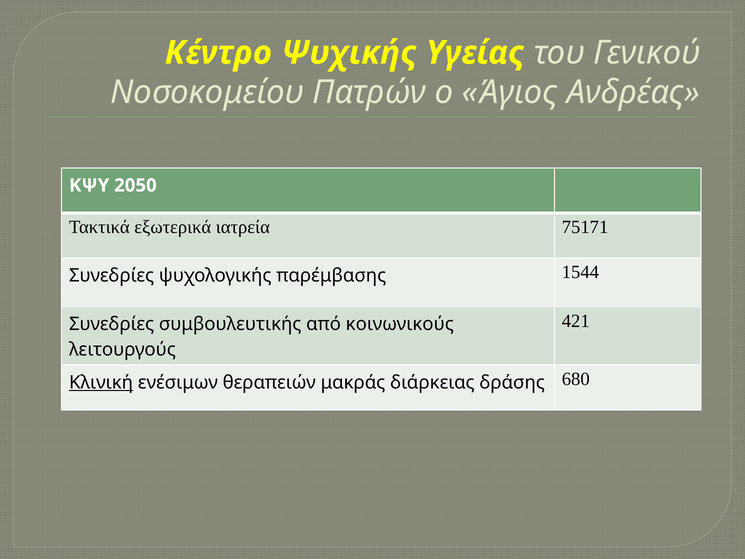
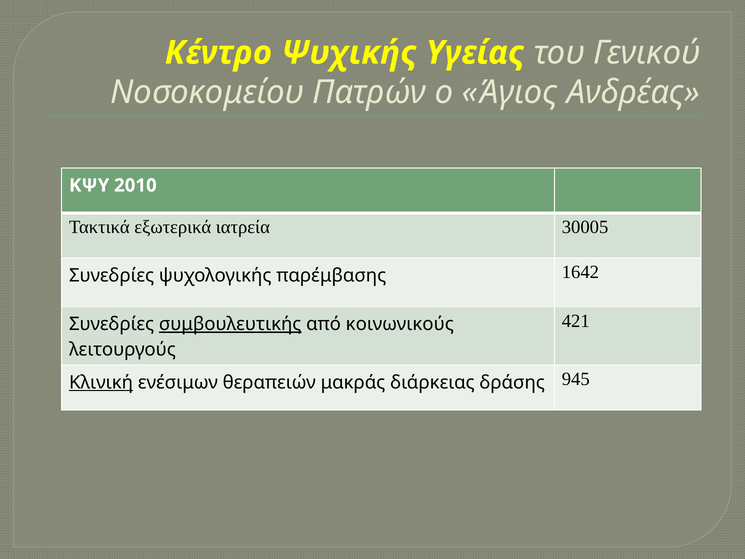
2050: 2050 -> 2010 (135, 185)
75171: 75171 -> 30005 (585, 227)
1544: 1544 -> 1642 (580, 272)
συμβουλευτικής underline: none -> present (230, 324)
680: 680 -> 945 (576, 379)
